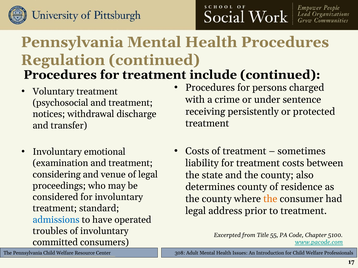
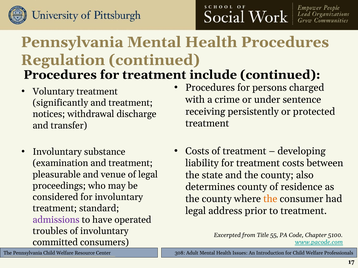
psychosocial: psychosocial -> significantly (60, 103)
sometimes: sometimes -> developing (302, 151)
emotional: emotional -> substance (105, 152)
considering: considering -> pleasurable (57, 175)
admissions colour: blue -> purple (56, 220)
